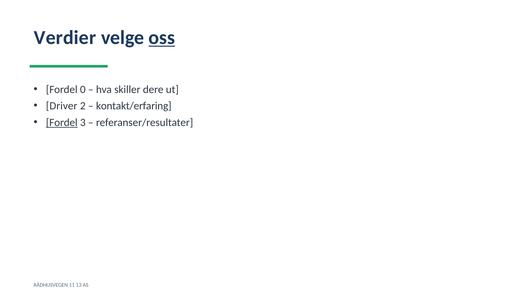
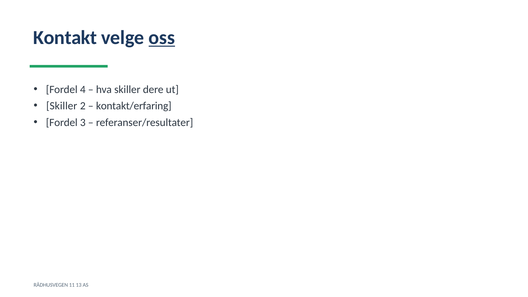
Verdier: Verdier -> Kontakt (65, 38)
0: 0 -> 4 (83, 89)
Driver: Driver -> Skiller (62, 106)
Fordel underline: present -> none (62, 122)
